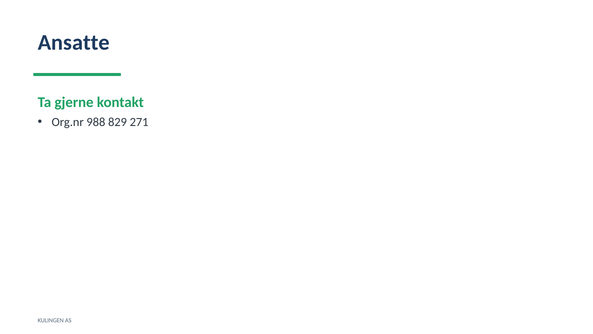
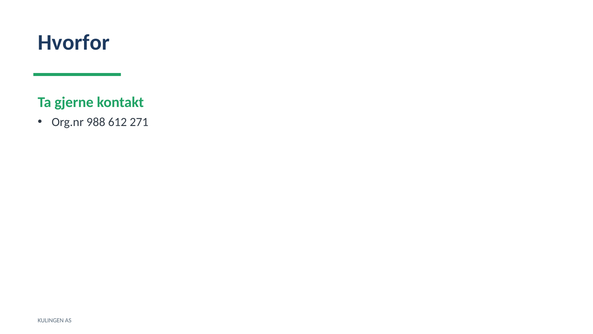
Ansatte: Ansatte -> Hvorfor (74, 42)
829: 829 -> 612 (117, 122)
